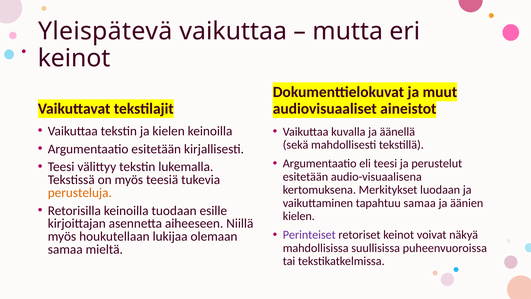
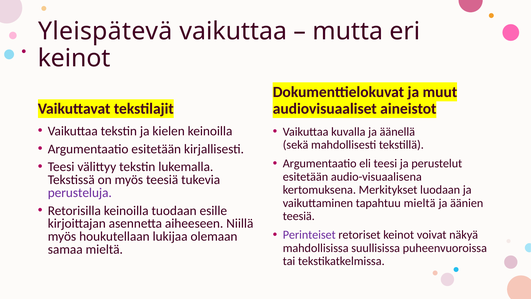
perusteluja colour: orange -> purple (80, 193)
tapahtuu samaa: samaa -> mieltä (420, 203)
kielen: kielen -> teesiä (299, 216)
